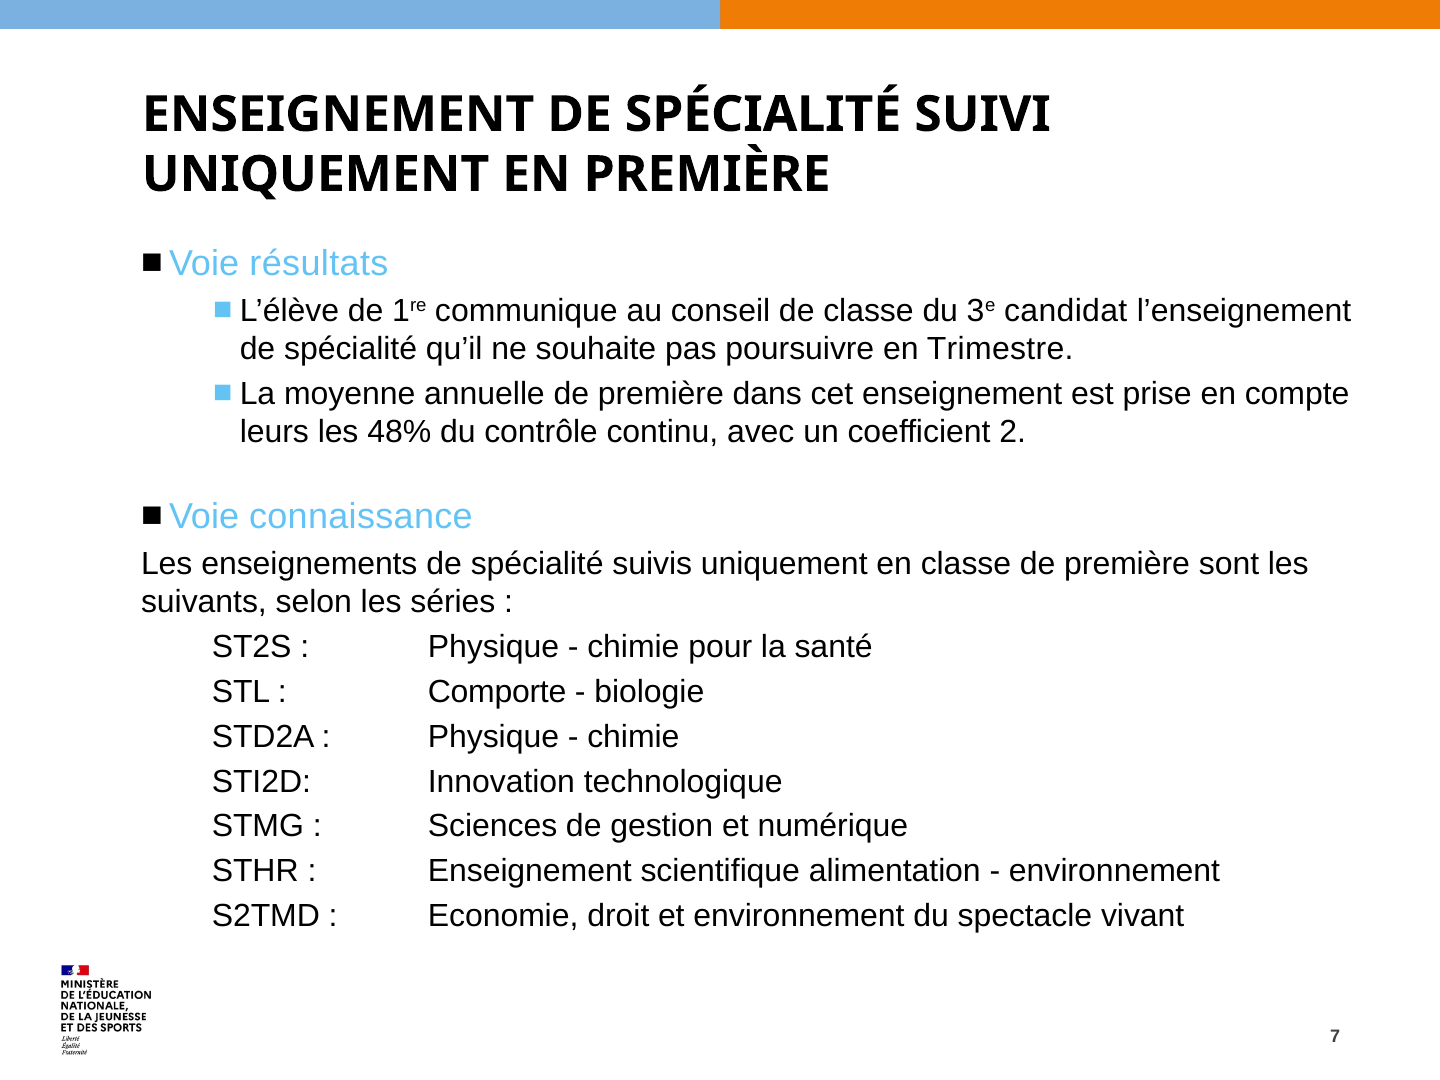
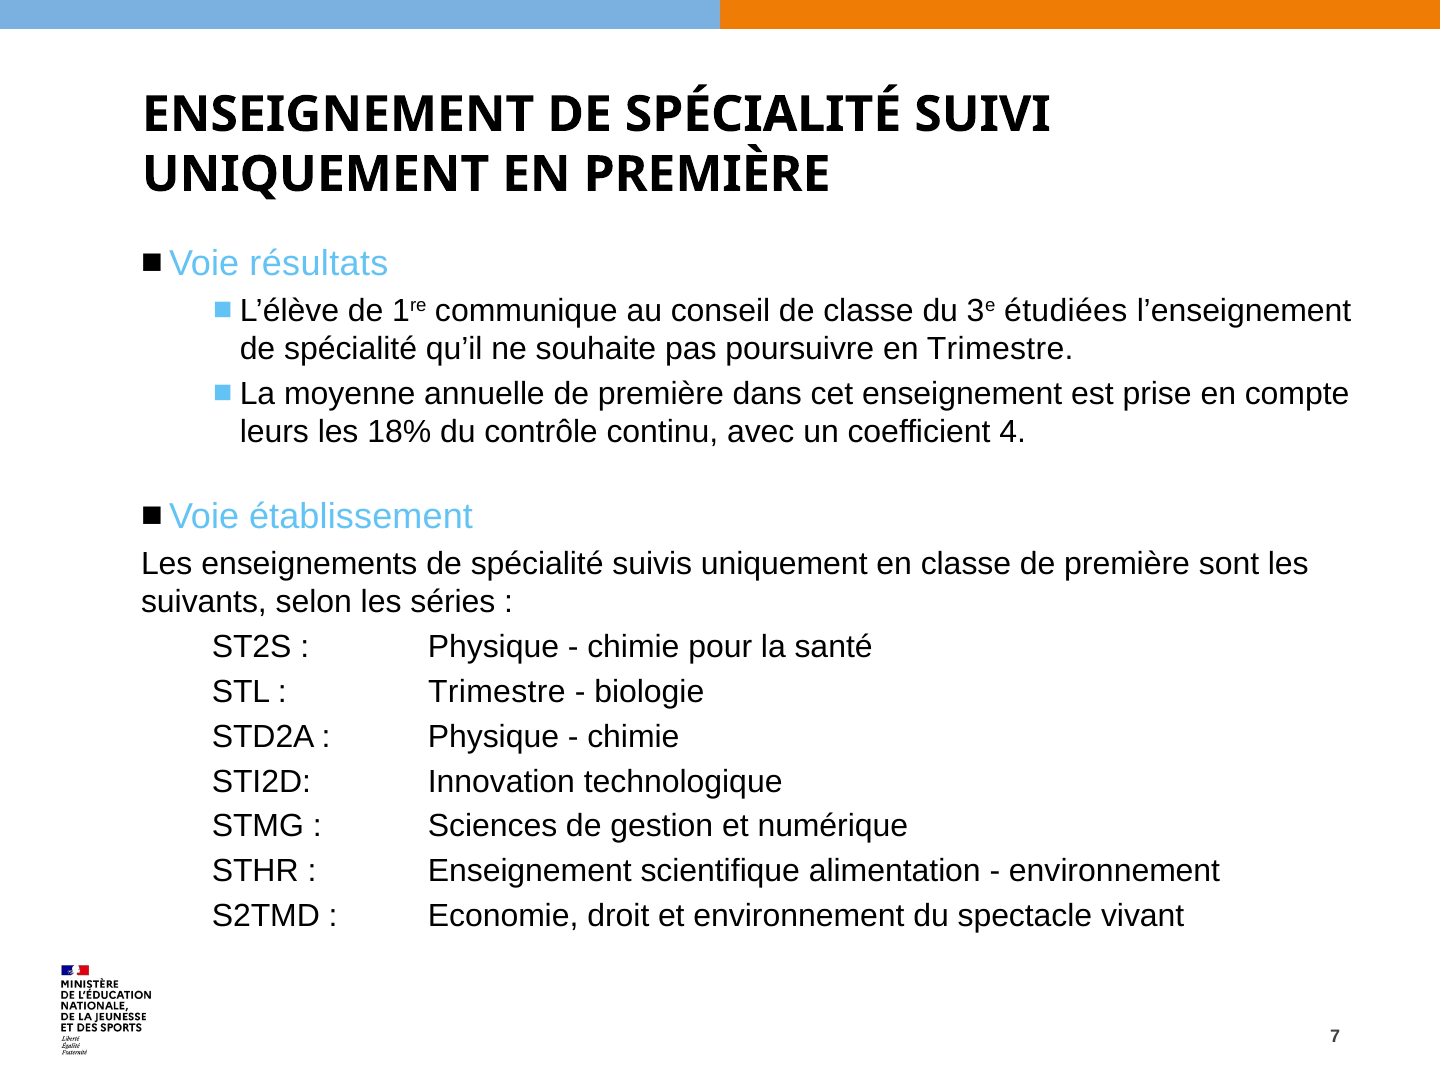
candidat: candidat -> étudiées (1066, 311)
48%: 48% -> 18% (399, 432)
2: 2 -> 4 (1013, 432)
connaissance: connaissance -> établissement (361, 517)
Comporte: Comporte -> Trimestre (497, 692)
